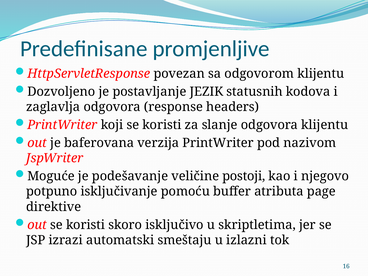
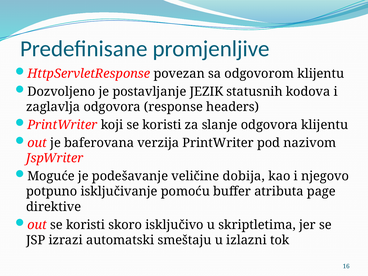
postoji: postoji -> dobija (244, 176)
